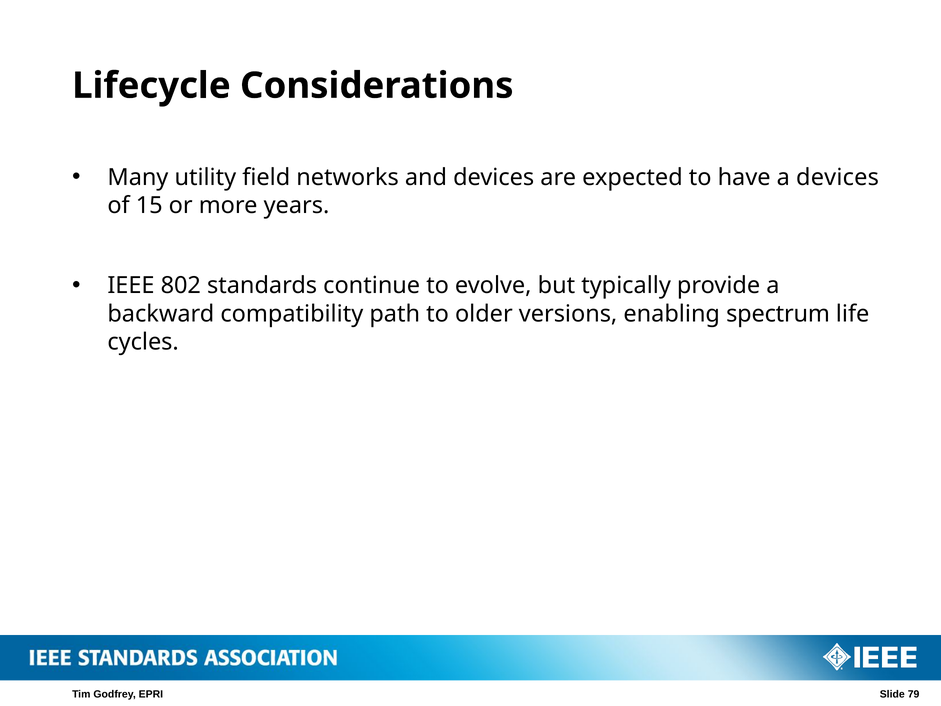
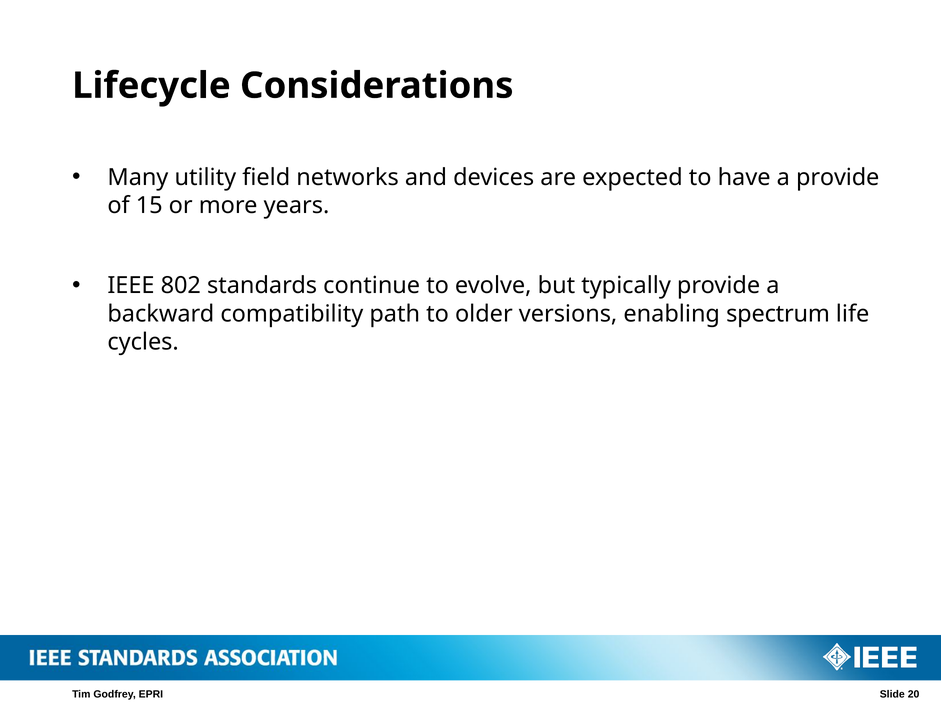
a devices: devices -> provide (838, 177)
79: 79 -> 20 (914, 694)
